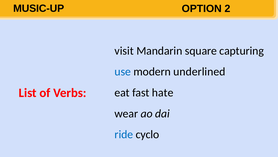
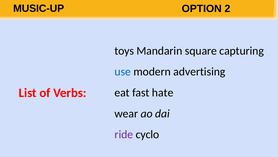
visit: visit -> toys (124, 51)
underlined: underlined -> advertising (199, 71)
ride colour: blue -> purple (124, 134)
